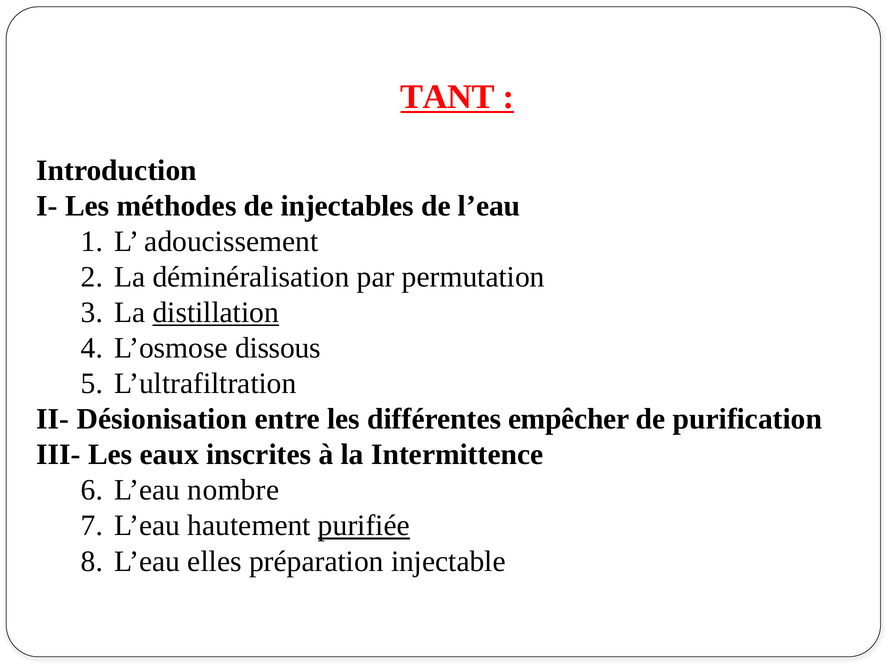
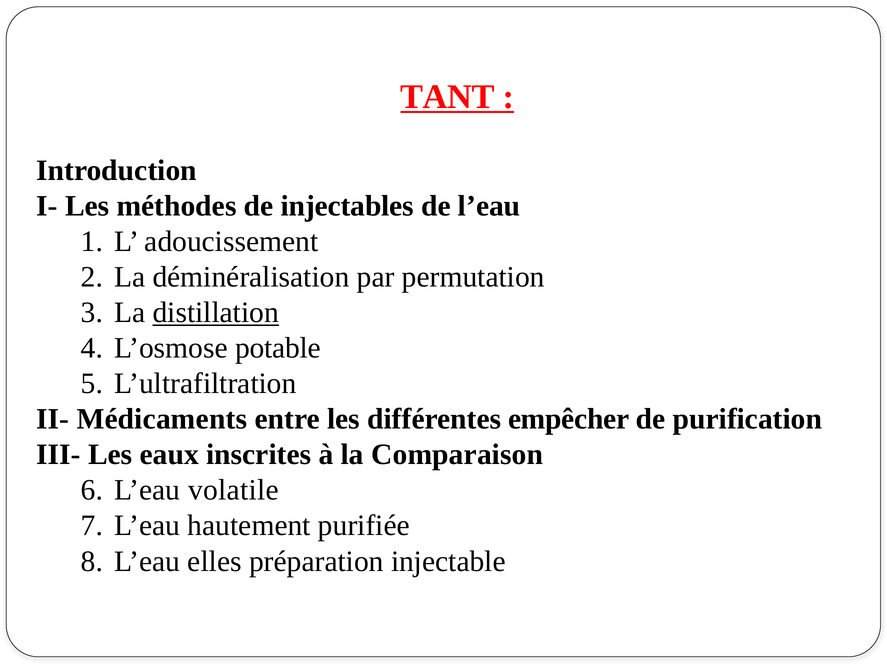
dissous: dissous -> potable (278, 348)
Désionisation: Désionisation -> Médicaments (162, 419)
Intermittence: Intermittence -> Comparaison (457, 454)
nombre: nombre -> volatile (233, 490)
purifiée underline: present -> none (364, 525)
